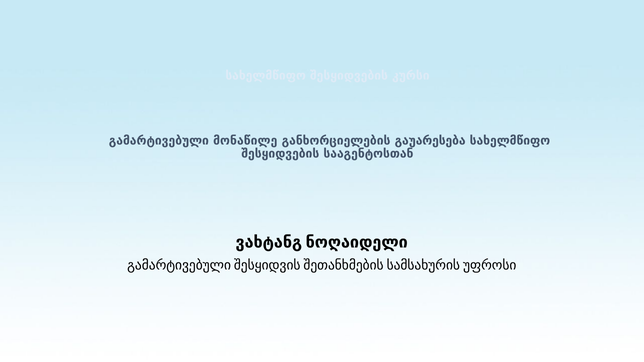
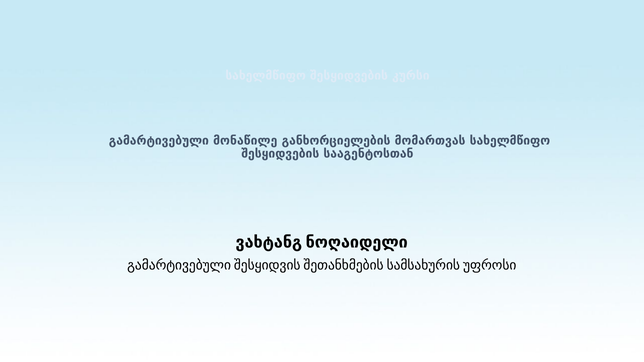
გაუარესება: გაუარესება -> მომართვას (430, 141)
